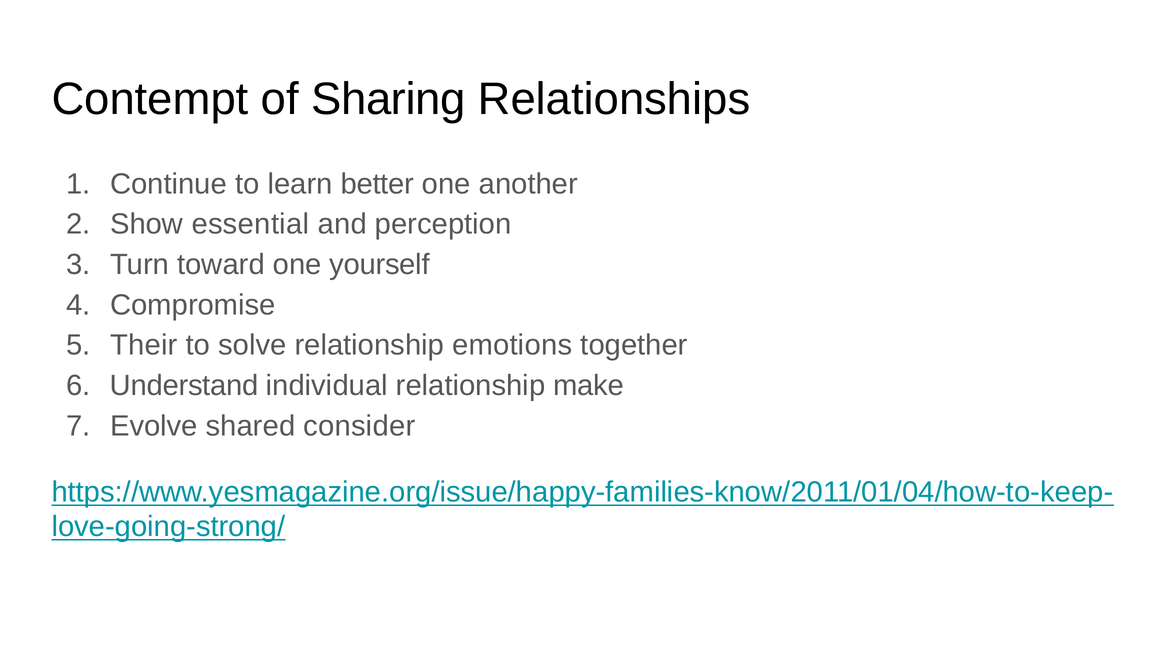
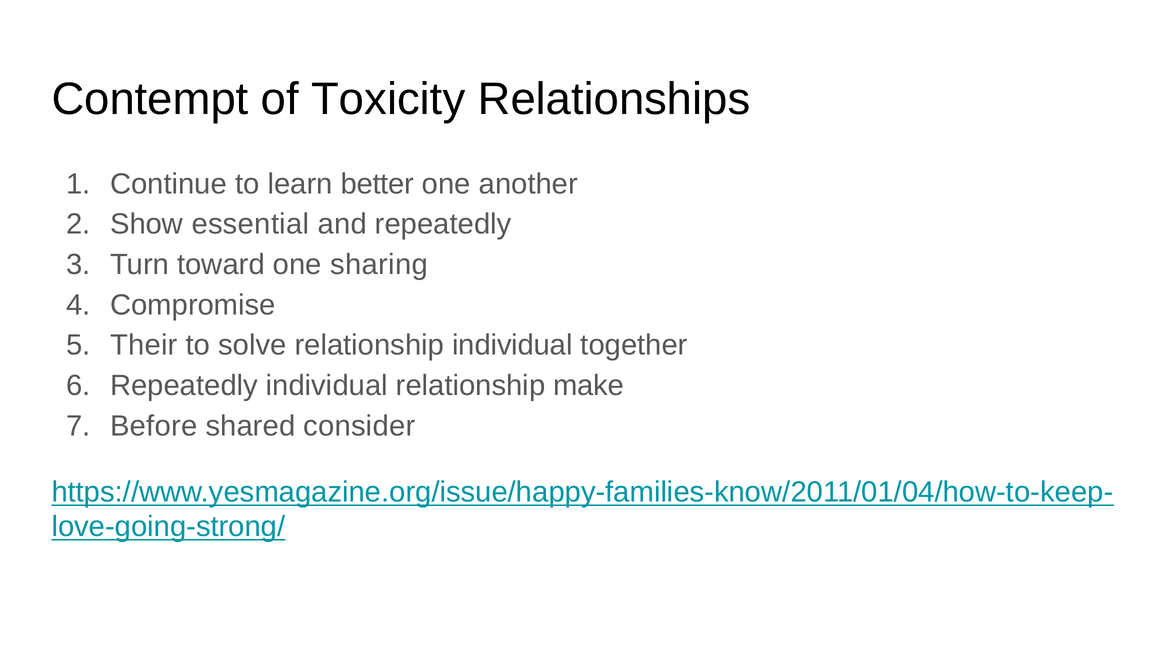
Sharing: Sharing -> Toxicity (388, 99)
and perception: perception -> repeatedly (443, 224)
yourself: yourself -> sharing (379, 265)
relationship emotions: emotions -> individual (512, 345)
Understand: Understand -> Repeatedly (184, 386)
Evolve: Evolve -> Before (154, 426)
